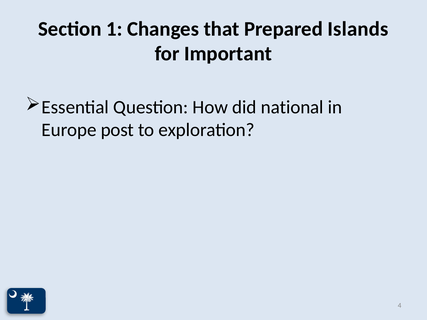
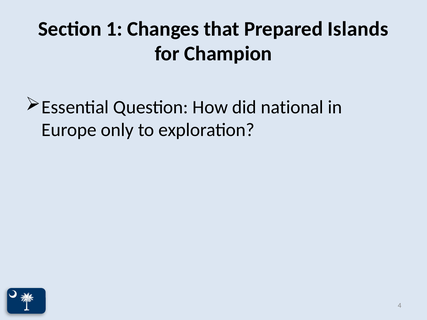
Important: Important -> Champion (228, 54)
post: post -> only (117, 130)
